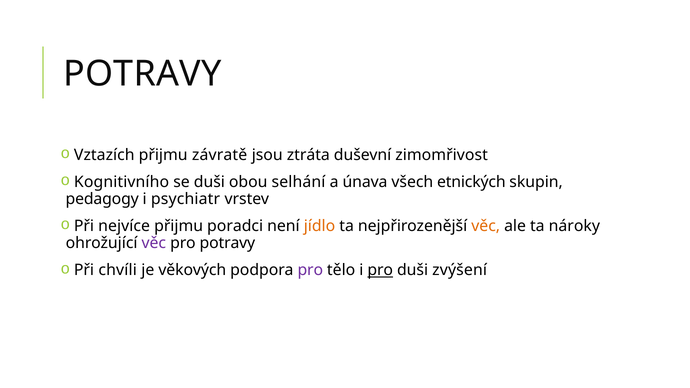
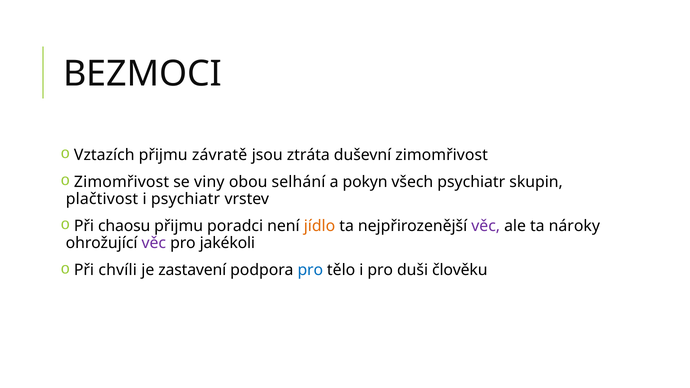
POTRAVY: POTRAVY -> BEZMOCI (142, 74)
Kognitivního: Kognitivního -> Zimomřivost (122, 182)
se duši: duši -> viny (209, 182)
únava: únava -> pokyn (365, 182)
všech etnických: etnických -> psychiatr (471, 182)
pedagogy: pedagogy -> plačtivost (102, 199)
nejvíce: nejvíce -> chaosu (124, 226)
věc colour: orange -> purple (486, 226)
pro potravy: potravy -> jakékoli (227, 243)
věkových: věkových -> zastavení (192, 270)
pro colour: purple -> blue (310, 270)
pro underline: present -> none (380, 270)
zvýšení: zvýšení -> člověku (460, 270)
